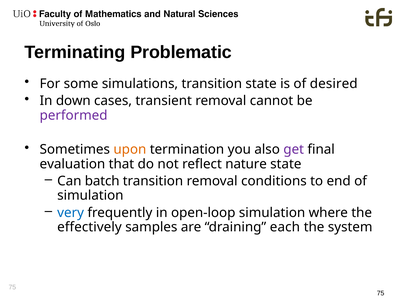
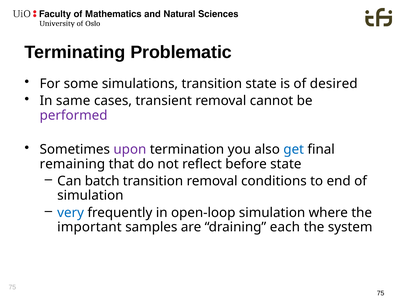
down: down -> same (73, 101)
upon colour: orange -> purple (130, 150)
get colour: purple -> blue (294, 150)
evaluation: evaluation -> remaining (72, 164)
nature: nature -> before (246, 164)
effectively: effectively -> important (89, 228)
